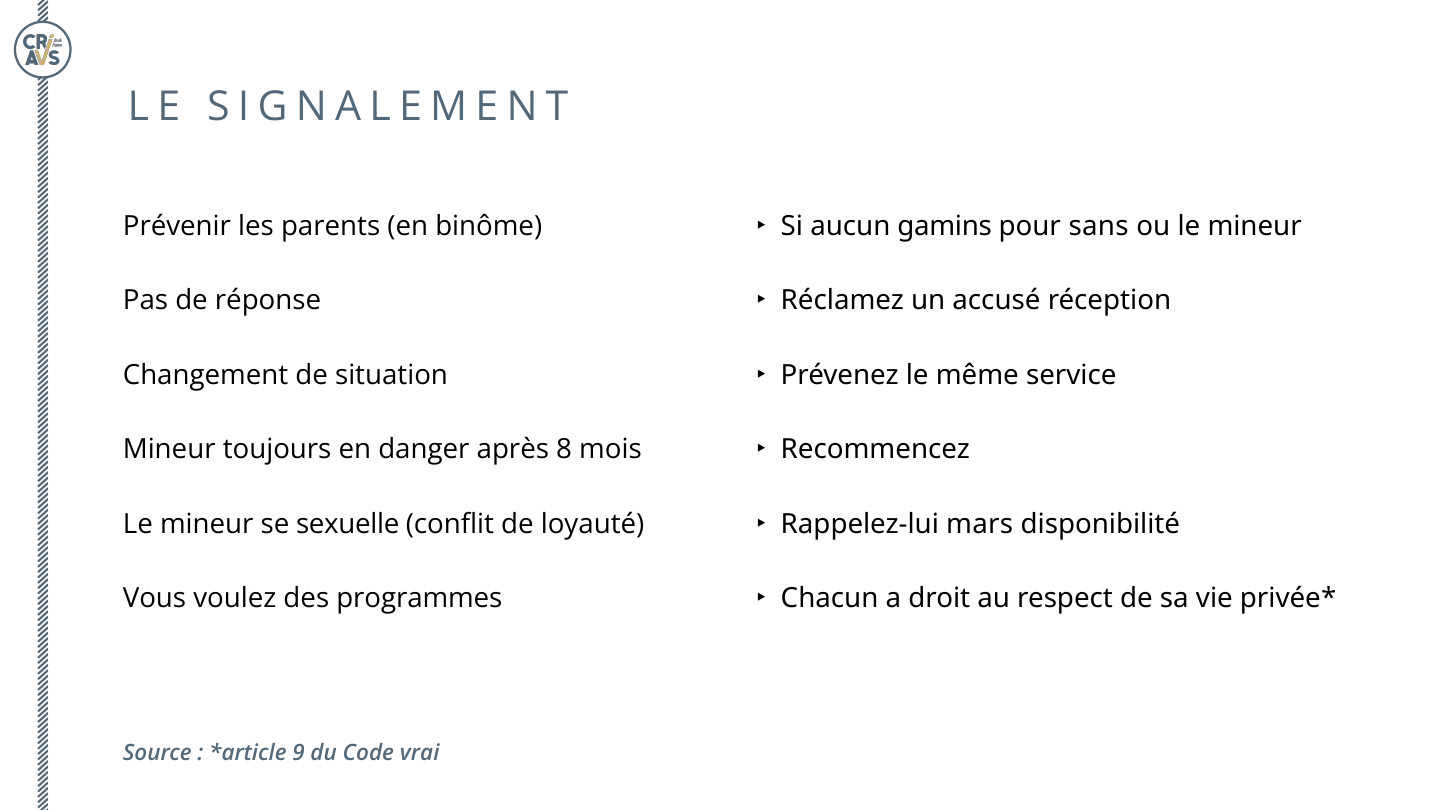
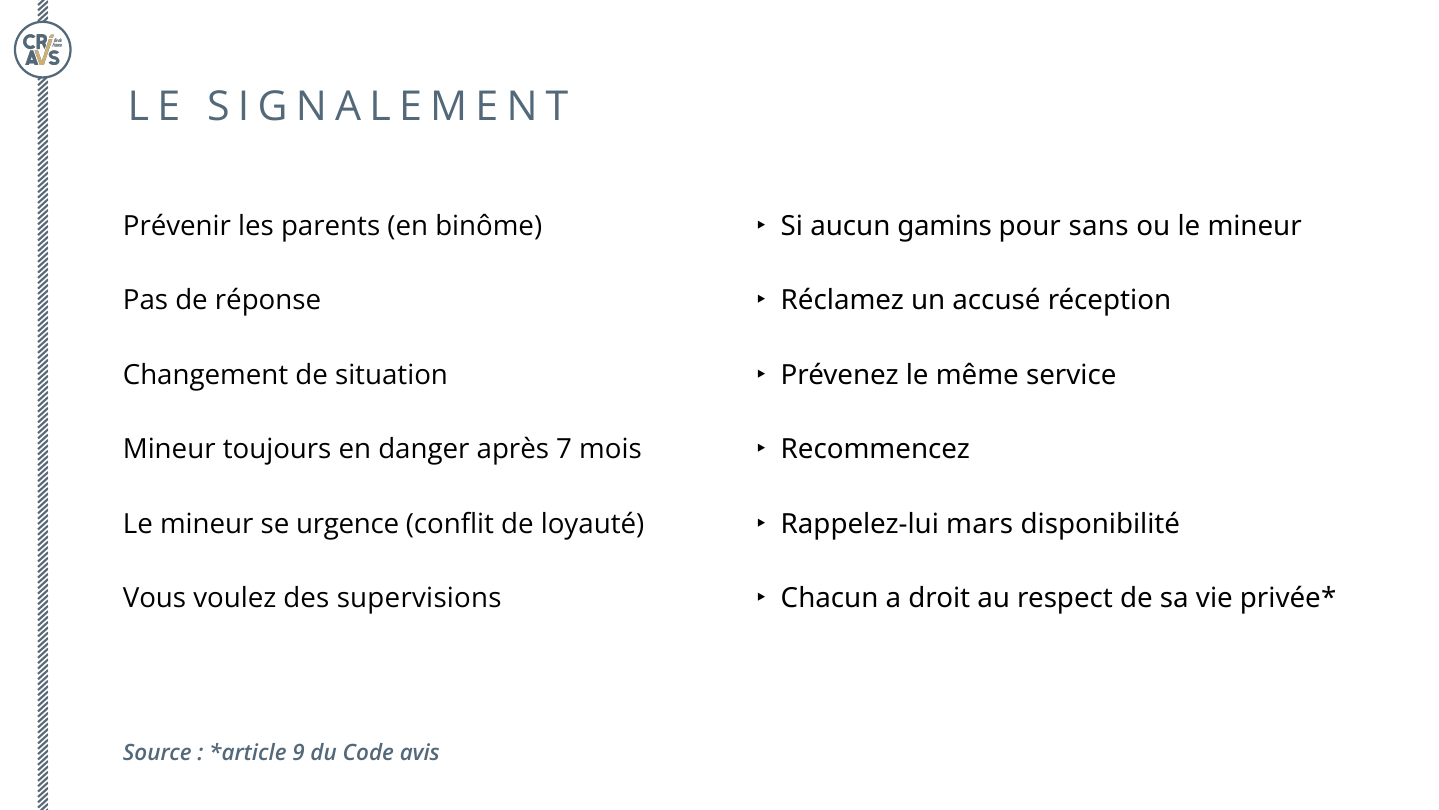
8: 8 -> 7 (564, 449)
sexuelle: sexuelle -> urgence (348, 524)
programmes: programmes -> supervisions (419, 598)
vrai: vrai -> avis (420, 753)
